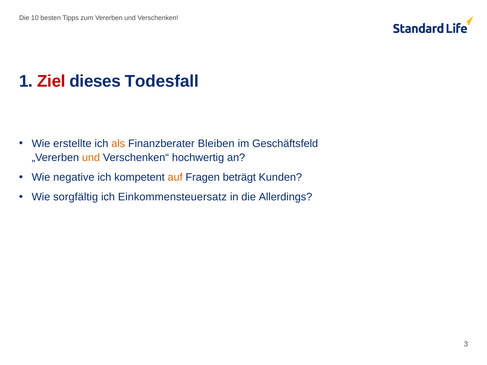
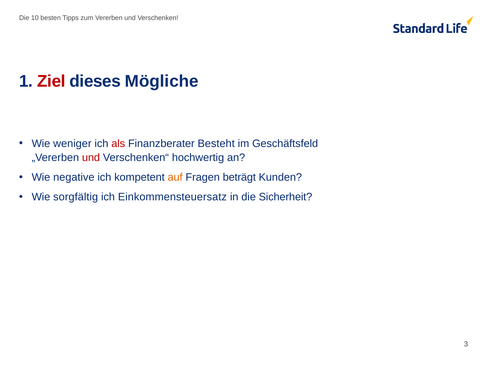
Todesfall: Todesfall -> Mögliche (162, 81)
erstellte: erstellte -> weniger (72, 144)
als colour: orange -> red (118, 144)
Bleiben: Bleiben -> Besteht (216, 144)
und colour: orange -> red (91, 158)
Allerdings: Allerdings -> Sicherheit (286, 197)
